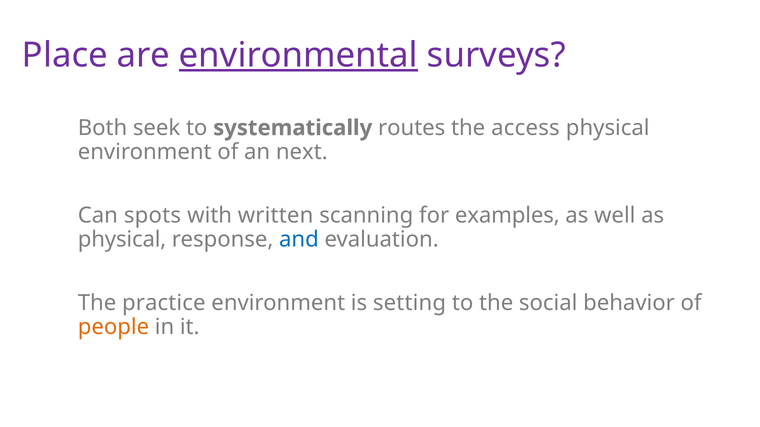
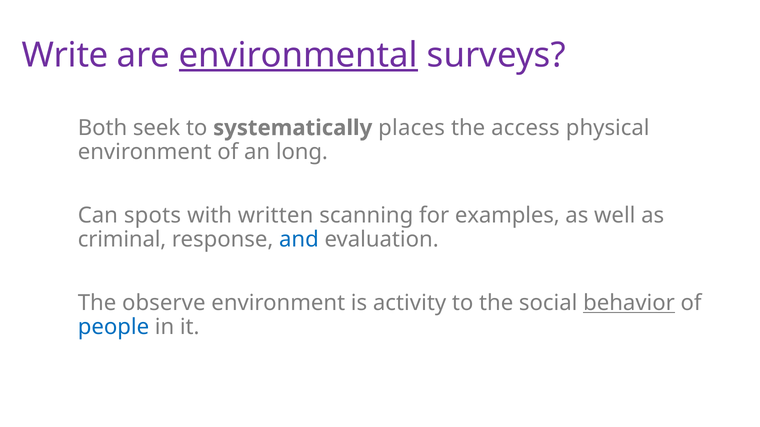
Place: Place -> Write (65, 55)
routes: routes -> places (412, 128)
next: next -> long (302, 152)
physical: physical -> criminal (122, 240)
practice: practice -> observe (164, 303)
setting: setting -> activity (410, 303)
behavior underline: none -> present (629, 303)
people colour: orange -> blue (113, 327)
